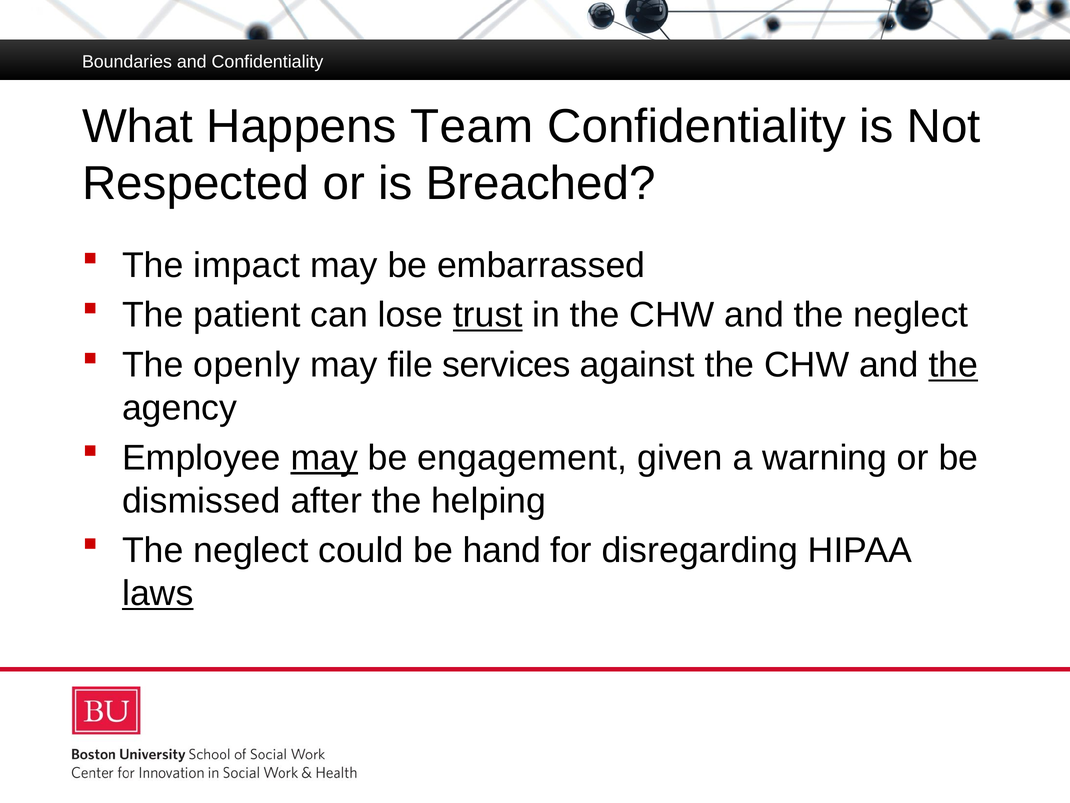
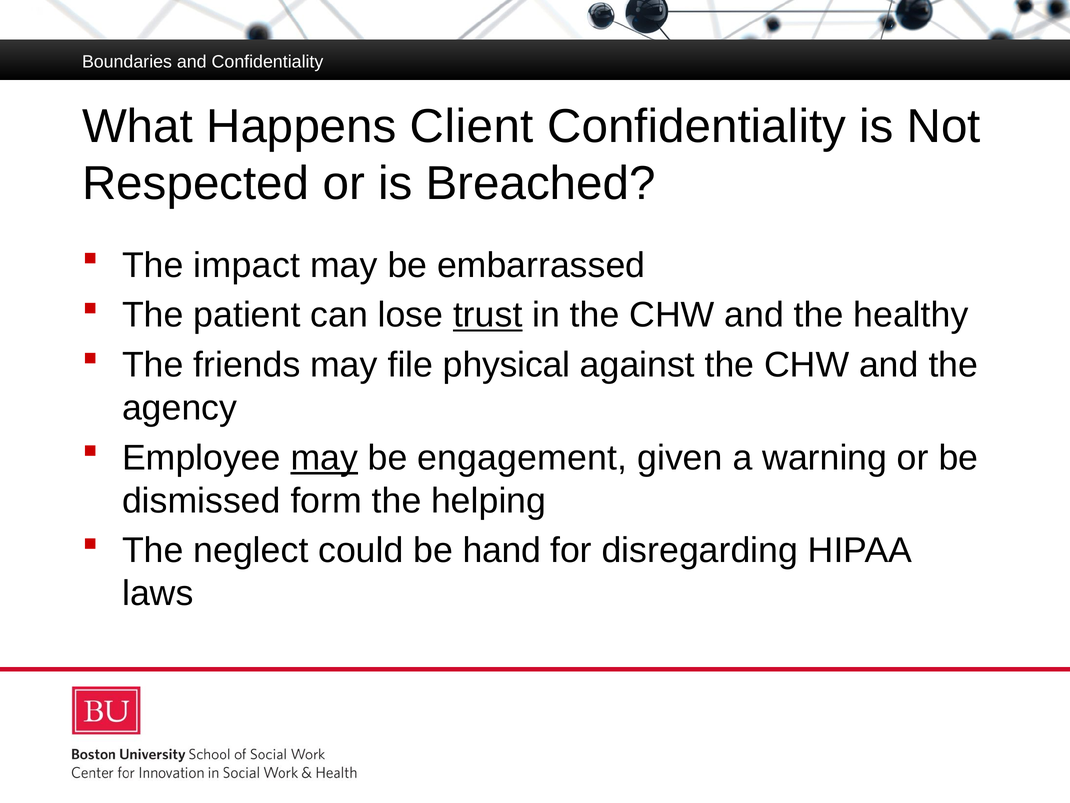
Team: Team -> Client (472, 126)
and the neglect: neglect -> healthy (911, 315)
openly: openly -> friends (247, 365)
services: services -> physical (507, 365)
the underline: present -> none (953, 365)
after: after -> form (326, 500)
laws underline: present -> none (158, 593)
